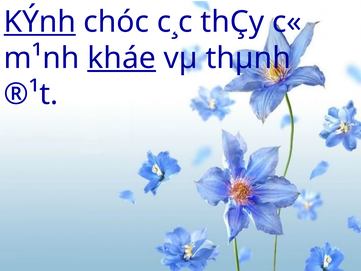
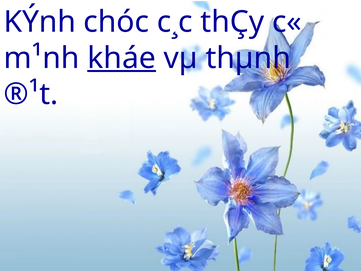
KÝnh underline: present -> none (40, 22)
